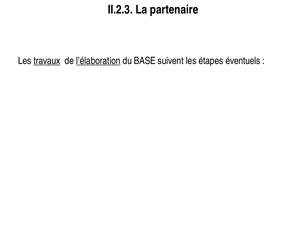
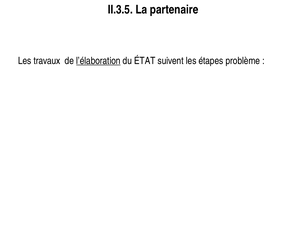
II.2.3: II.2.3 -> II.3.5 (120, 10)
travaux underline: present -> none (47, 61)
BASE: BASE -> ÉTAT (145, 61)
éventuels: éventuels -> problème (243, 61)
